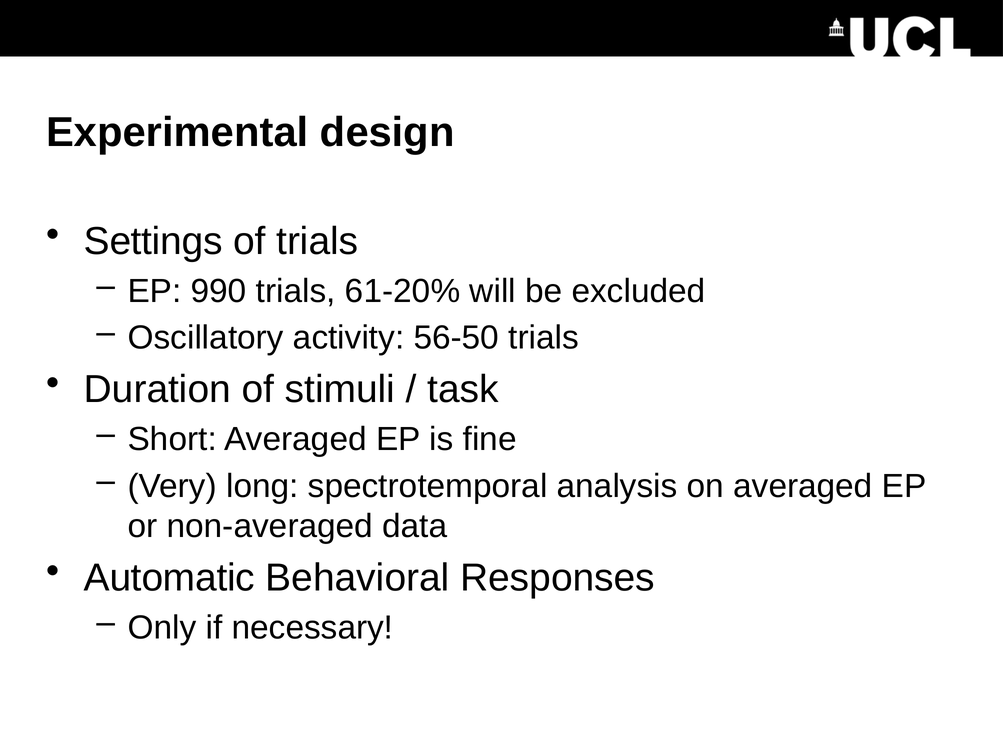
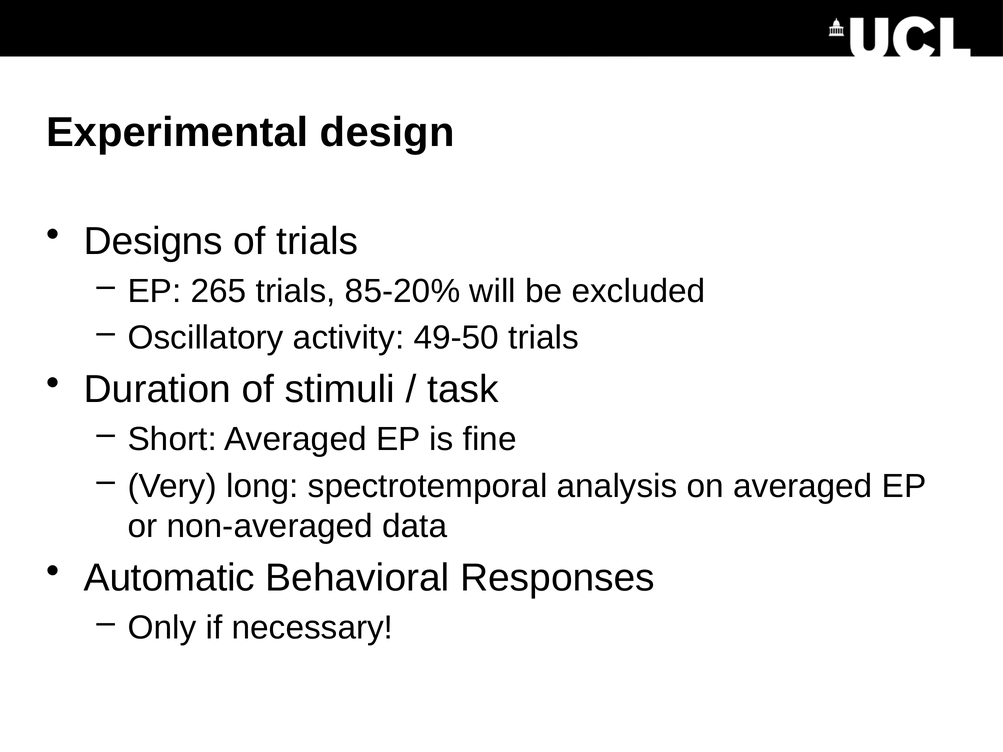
Settings: Settings -> Designs (153, 241)
990: 990 -> 265 (219, 291)
61-20%: 61-20% -> 85-20% (403, 291)
56-50: 56-50 -> 49-50 (456, 338)
